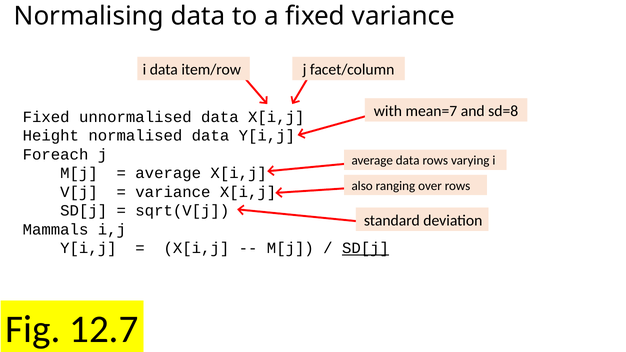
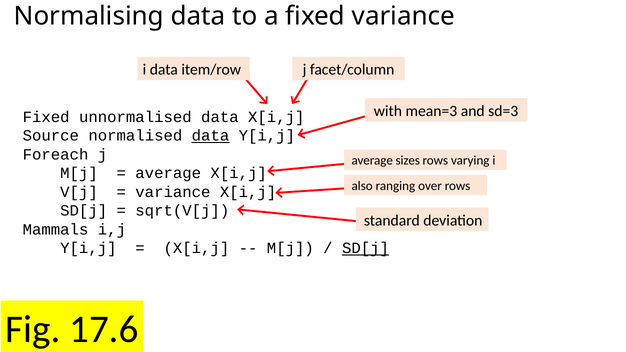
mean=7: mean=7 -> mean=3 (431, 111)
sd=8: sd=8 -> sd=3 (503, 111)
Height: Height -> Source (51, 136)
data underline: none -> present (211, 136)
average data: data -> sizes (408, 161)
12.7: 12.7 -> 17.6 (104, 329)
